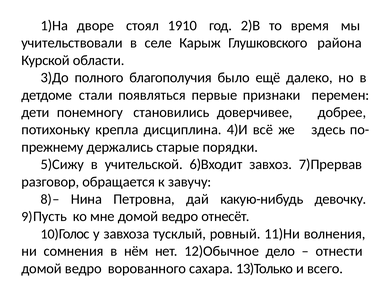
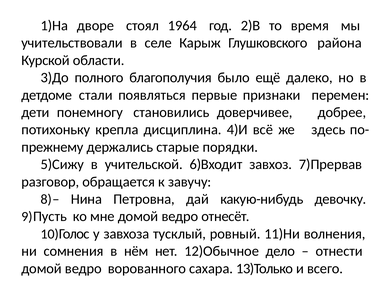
1910: 1910 -> 1964 (182, 26)
